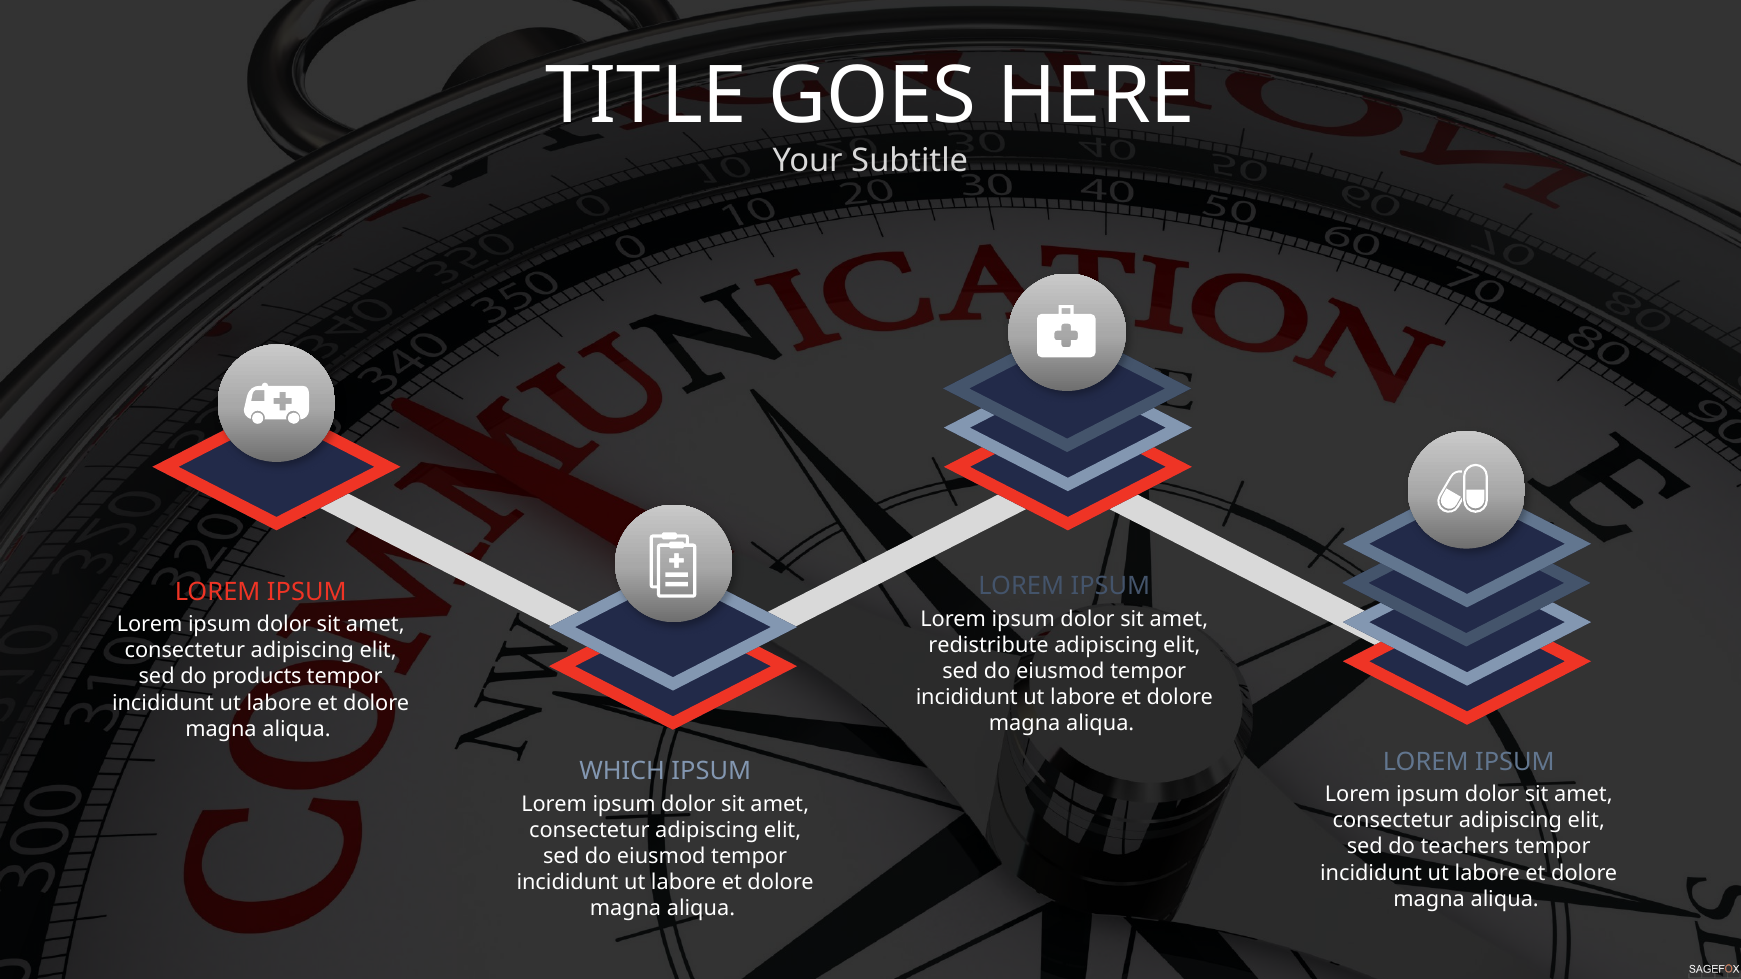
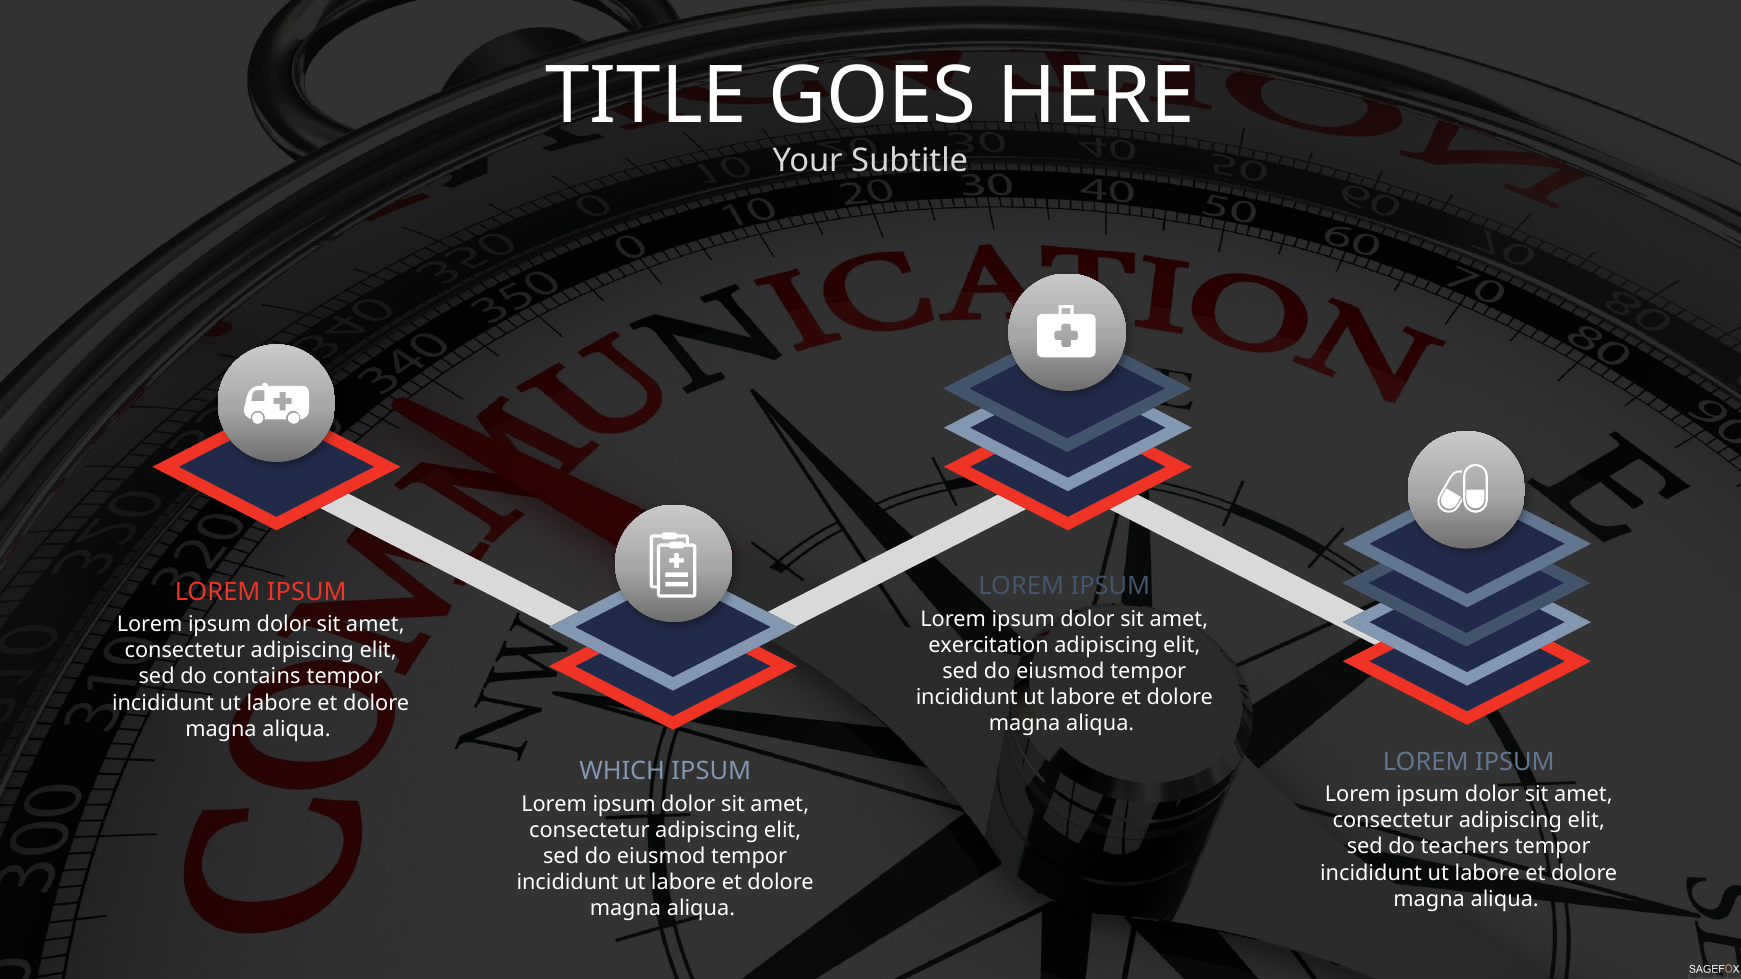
redistribute: redistribute -> exercitation (989, 645)
products: products -> contains (257, 677)
